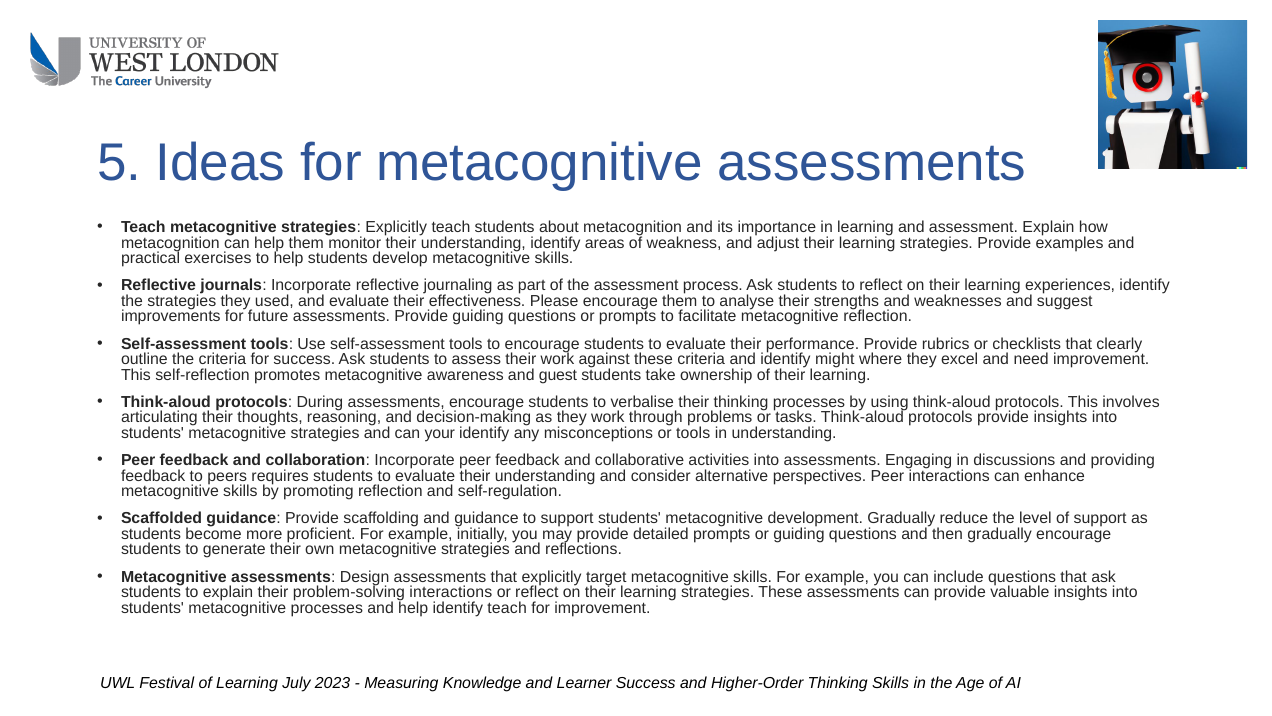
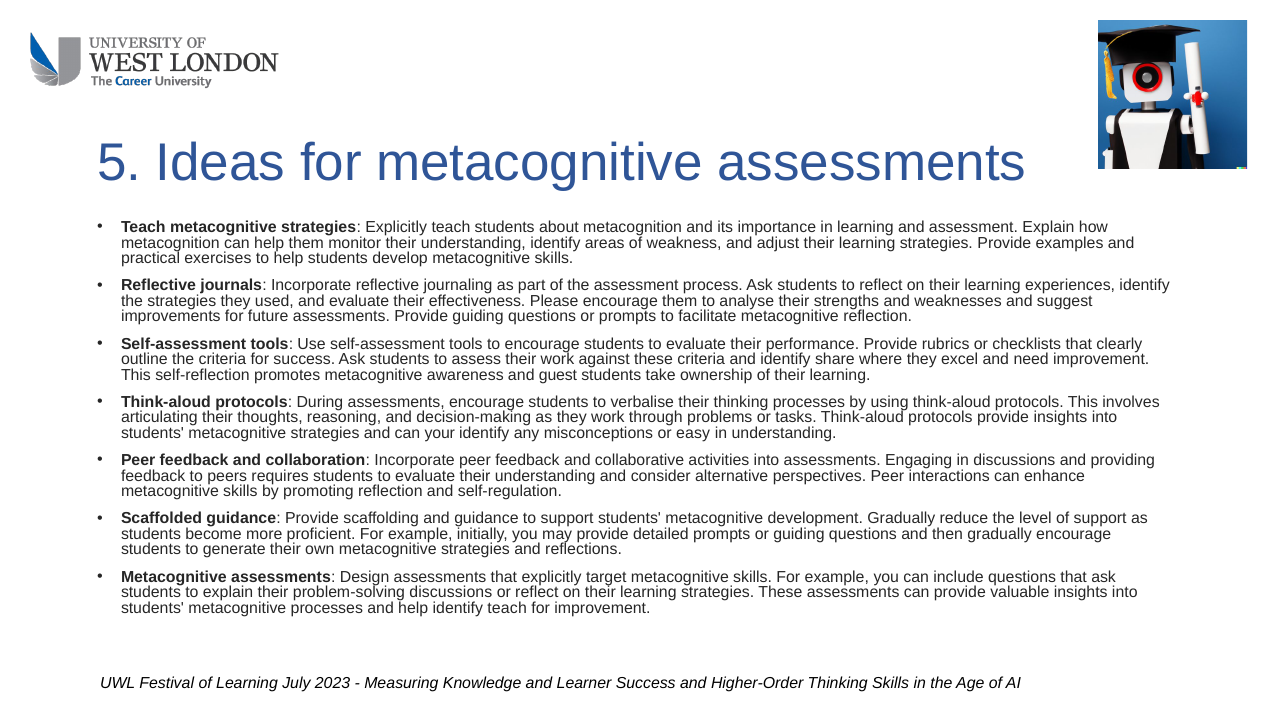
might: might -> share (835, 359)
or tools: tools -> easy (693, 433)
problem-solving interactions: interactions -> discussions (451, 592)
